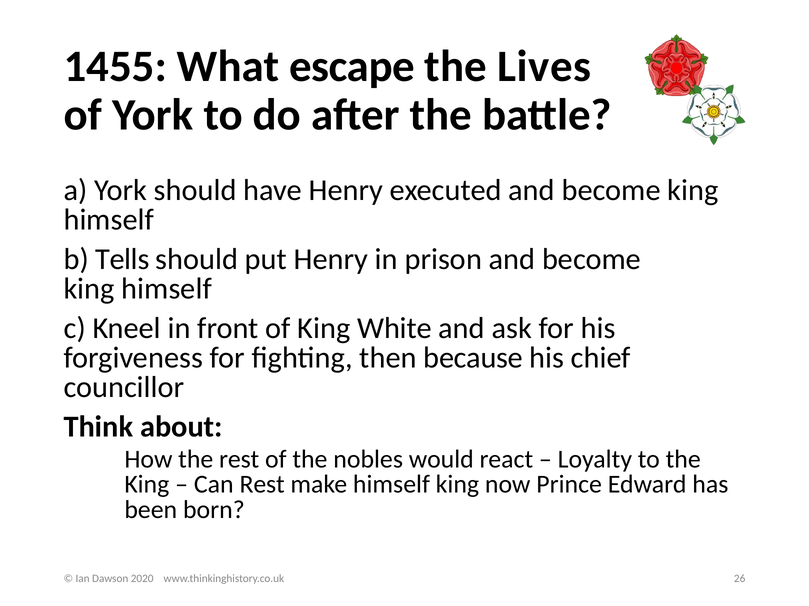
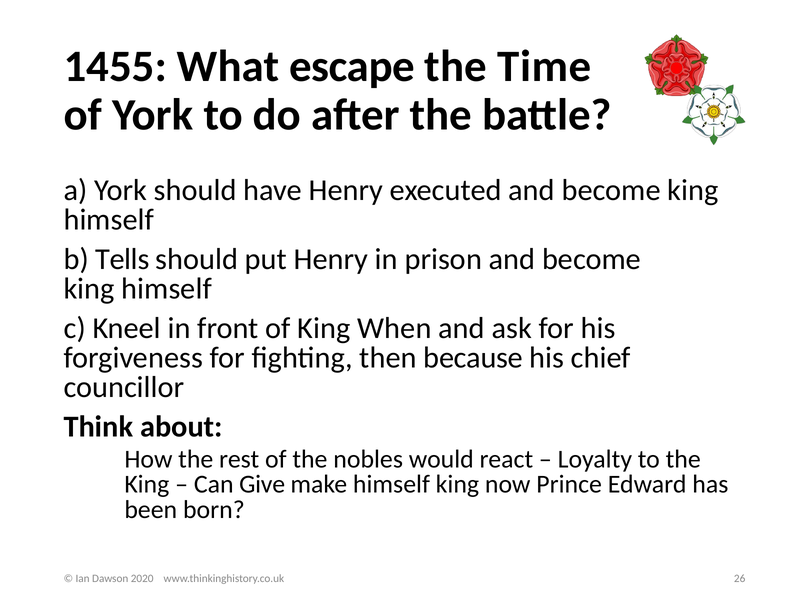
Lives: Lives -> Time (544, 66)
White: White -> When (394, 329)
Can Rest: Rest -> Give (262, 485)
